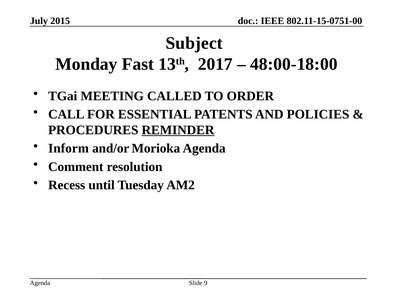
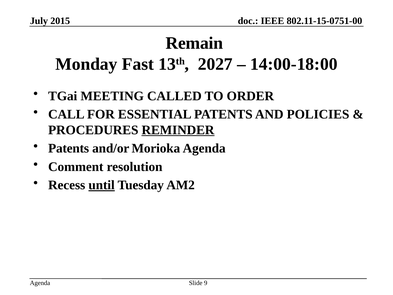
Subject: Subject -> Remain (194, 43)
2017: 2017 -> 2027 (215, 64)
48:00-18:00: 48:00-18:00 -> 14:00-18:00 (294, 64)
Inform: Inform -> Patents (69, 148)
until underline: none -> present (102, 185)
